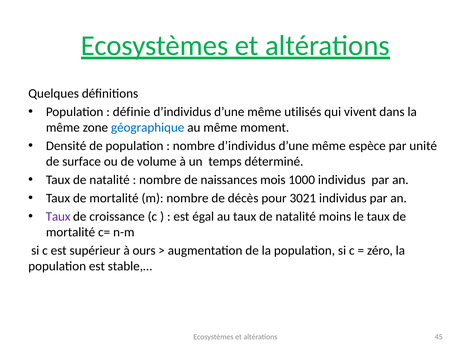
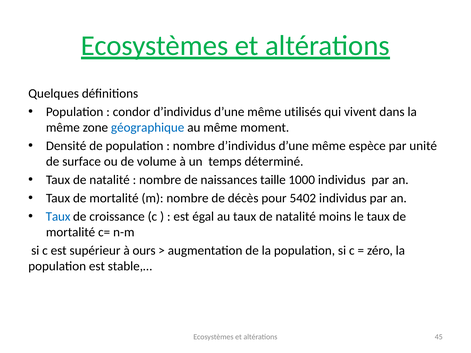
définie: définie -> condor (132, 112)
mois: mois -> taille (273, 180)
3021: 3021 -> 5402 (303, 198)
Taux colour: purple -> blue (58, 217)
